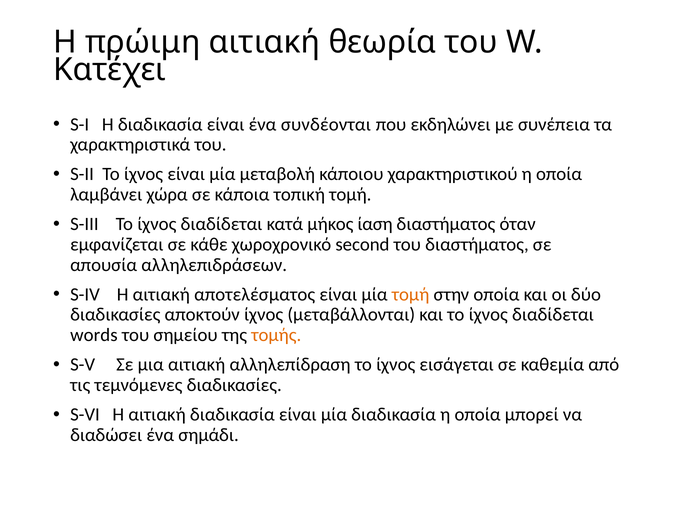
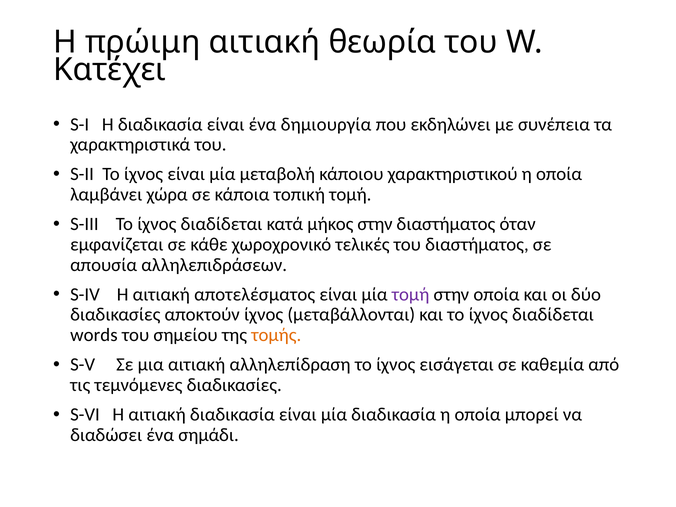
συνδέονται: συνδέονται -> δημιουργία (326, 124)
μήκος ίαση: ίαση -> στην (375, 224)
second: second -> τελικές (362, 245)
τομή colour: orange -> purple (411, 294)
